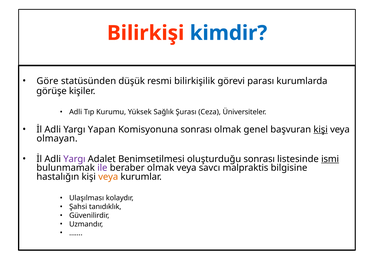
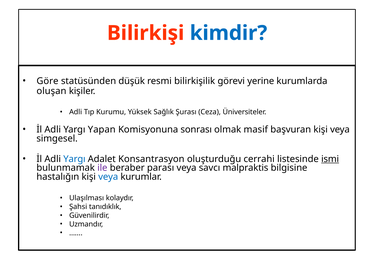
parası: parası -> yerine (261, 81)
görüşe: görüşe -> oluşan (51, 91)
genel: genel -> masif (256, 130)
kişi underline: present -> none (321, 130)
olmayan: olmayan -> simgesel (57, 139)
Yargı colour: purple -> blue (74, 159)
Benimsetilmesi: Benimsetilmesi -> Konsantrasyon (151, 159)
oluşturduğu sonrası: sonrası -> cerrahi (259, 159)
beraber olmak: olmak -> parası (161, 168)
veya colour: orange -> blue (108, 177)
